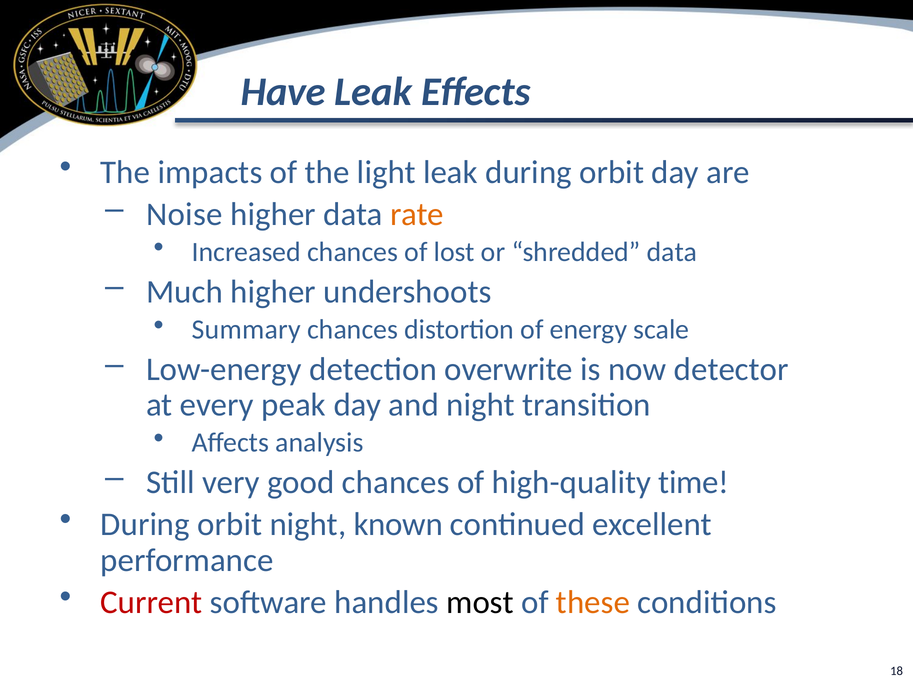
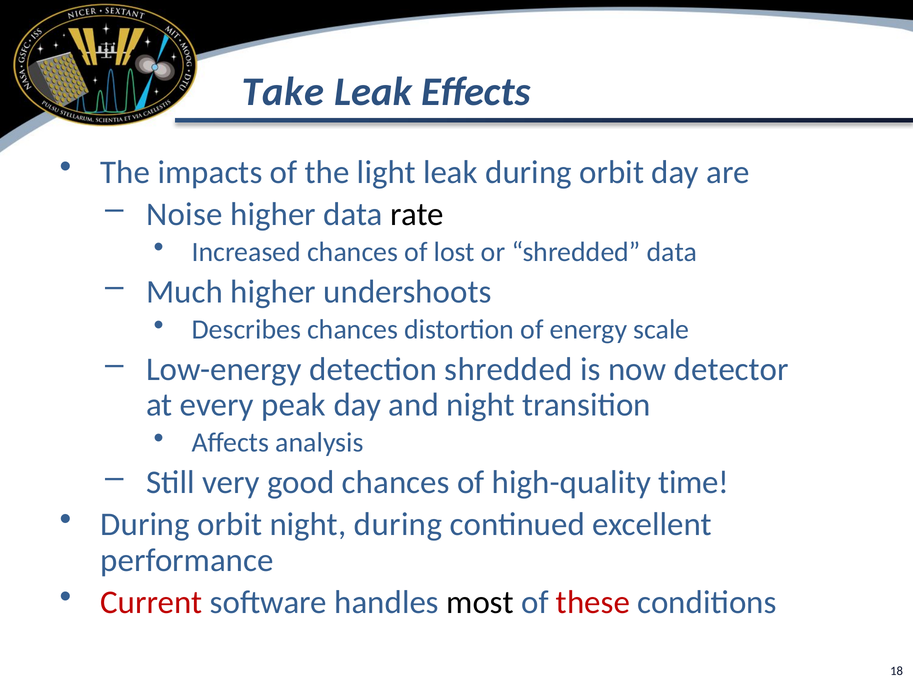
Have: Have -> Take (283, 92)
rate colour: orange -> black (417, 214)
Summary: Summary -> Describes (246, 329)
detection overwrite: overwrite -> shredded (508, 369)
night known: known -> during (398, 524)
these colour: orange -> red (593, 602)
